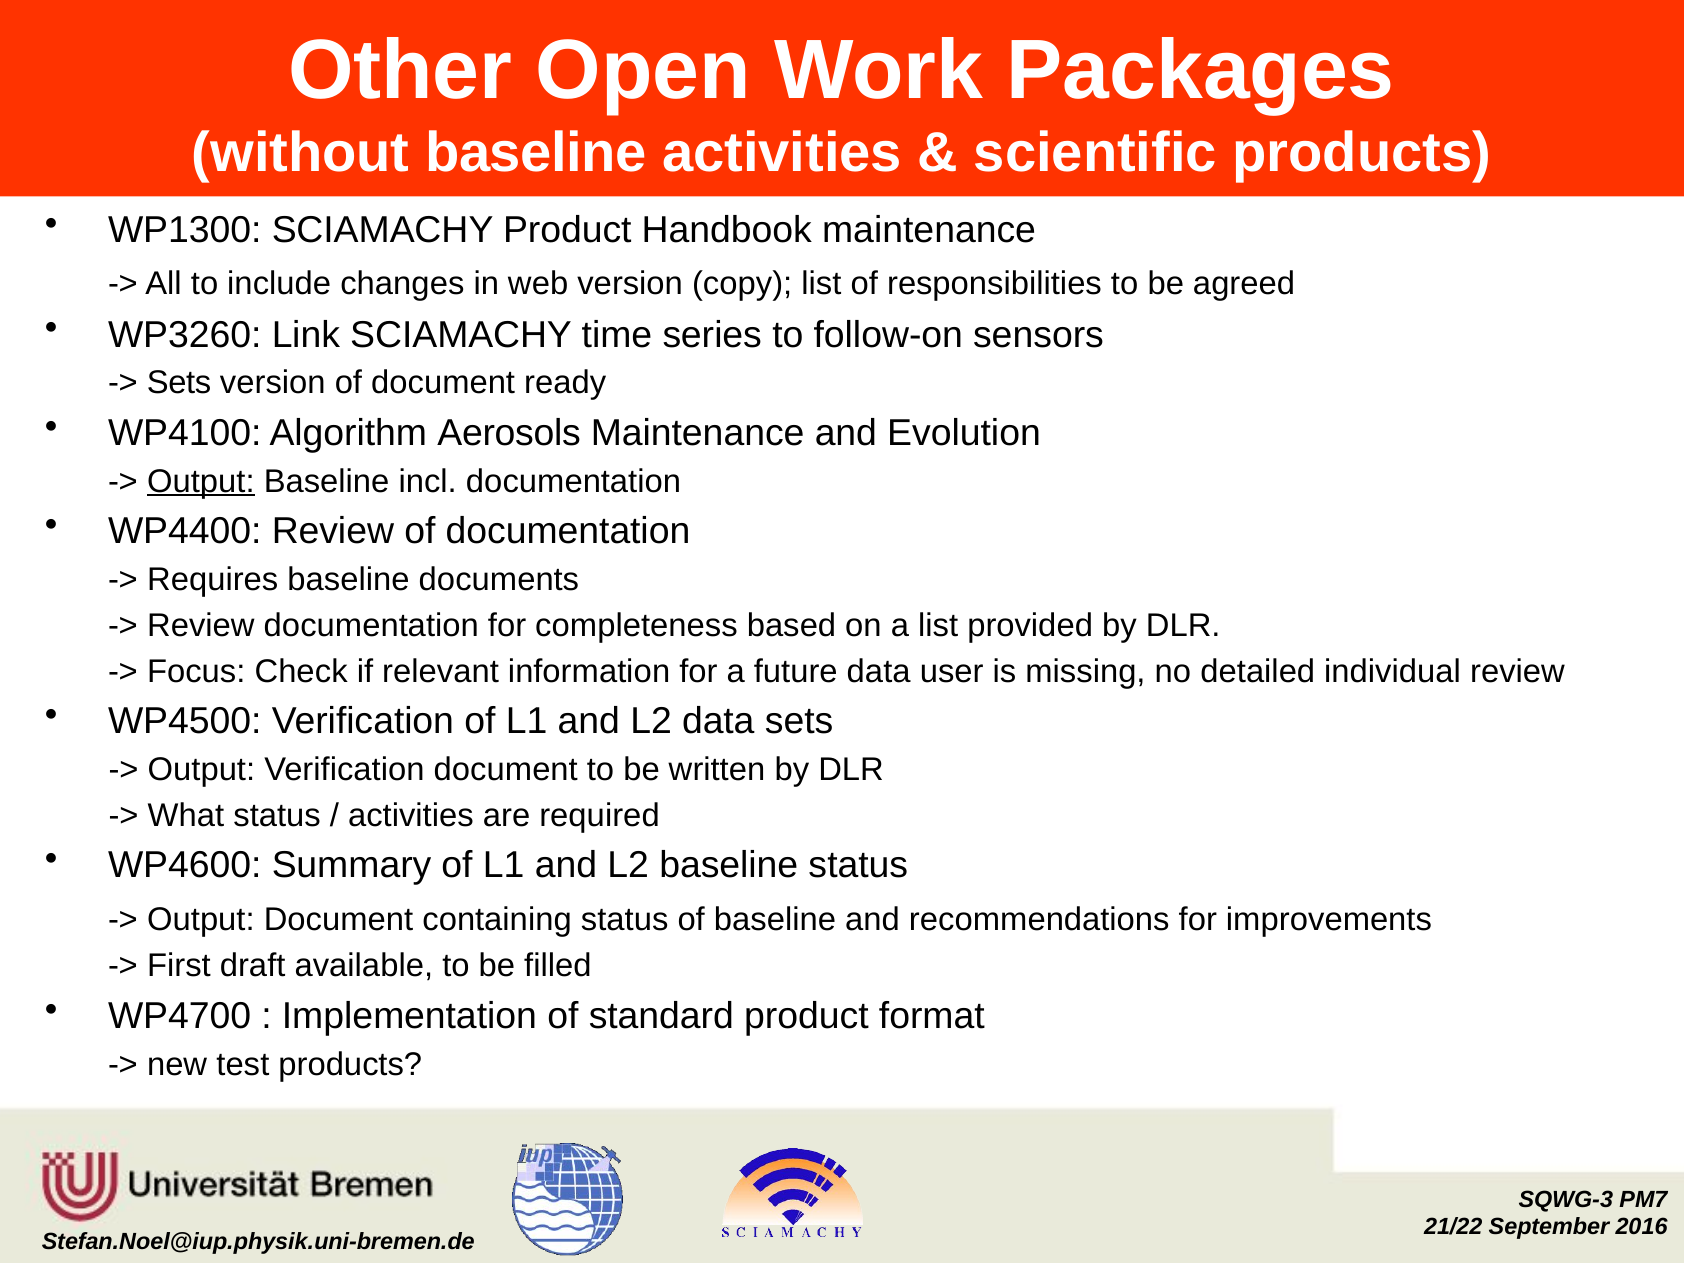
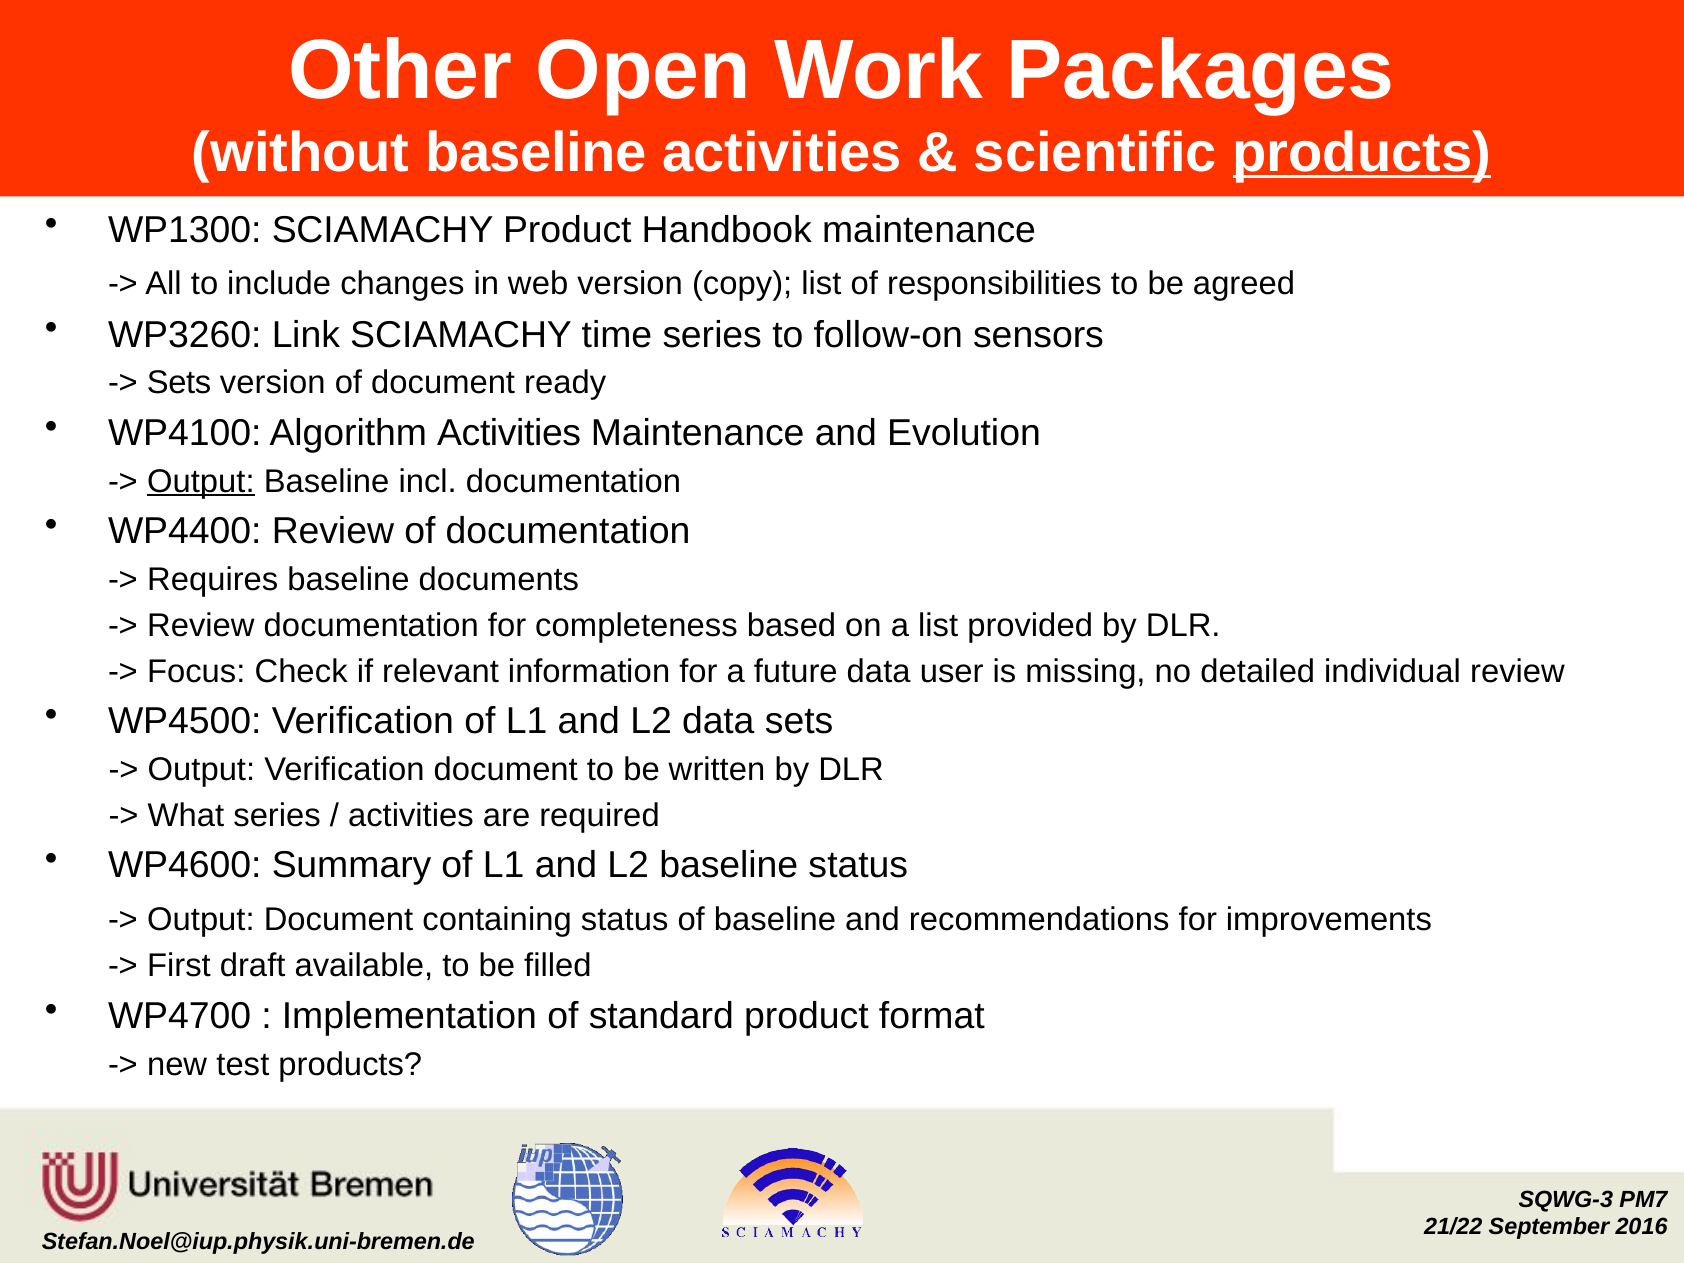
products underline: none -> present (1362, 153)
Algorithm Aerosols: Aerosols -> Activities (509, 433)
What status: status -> series (277, 815)
